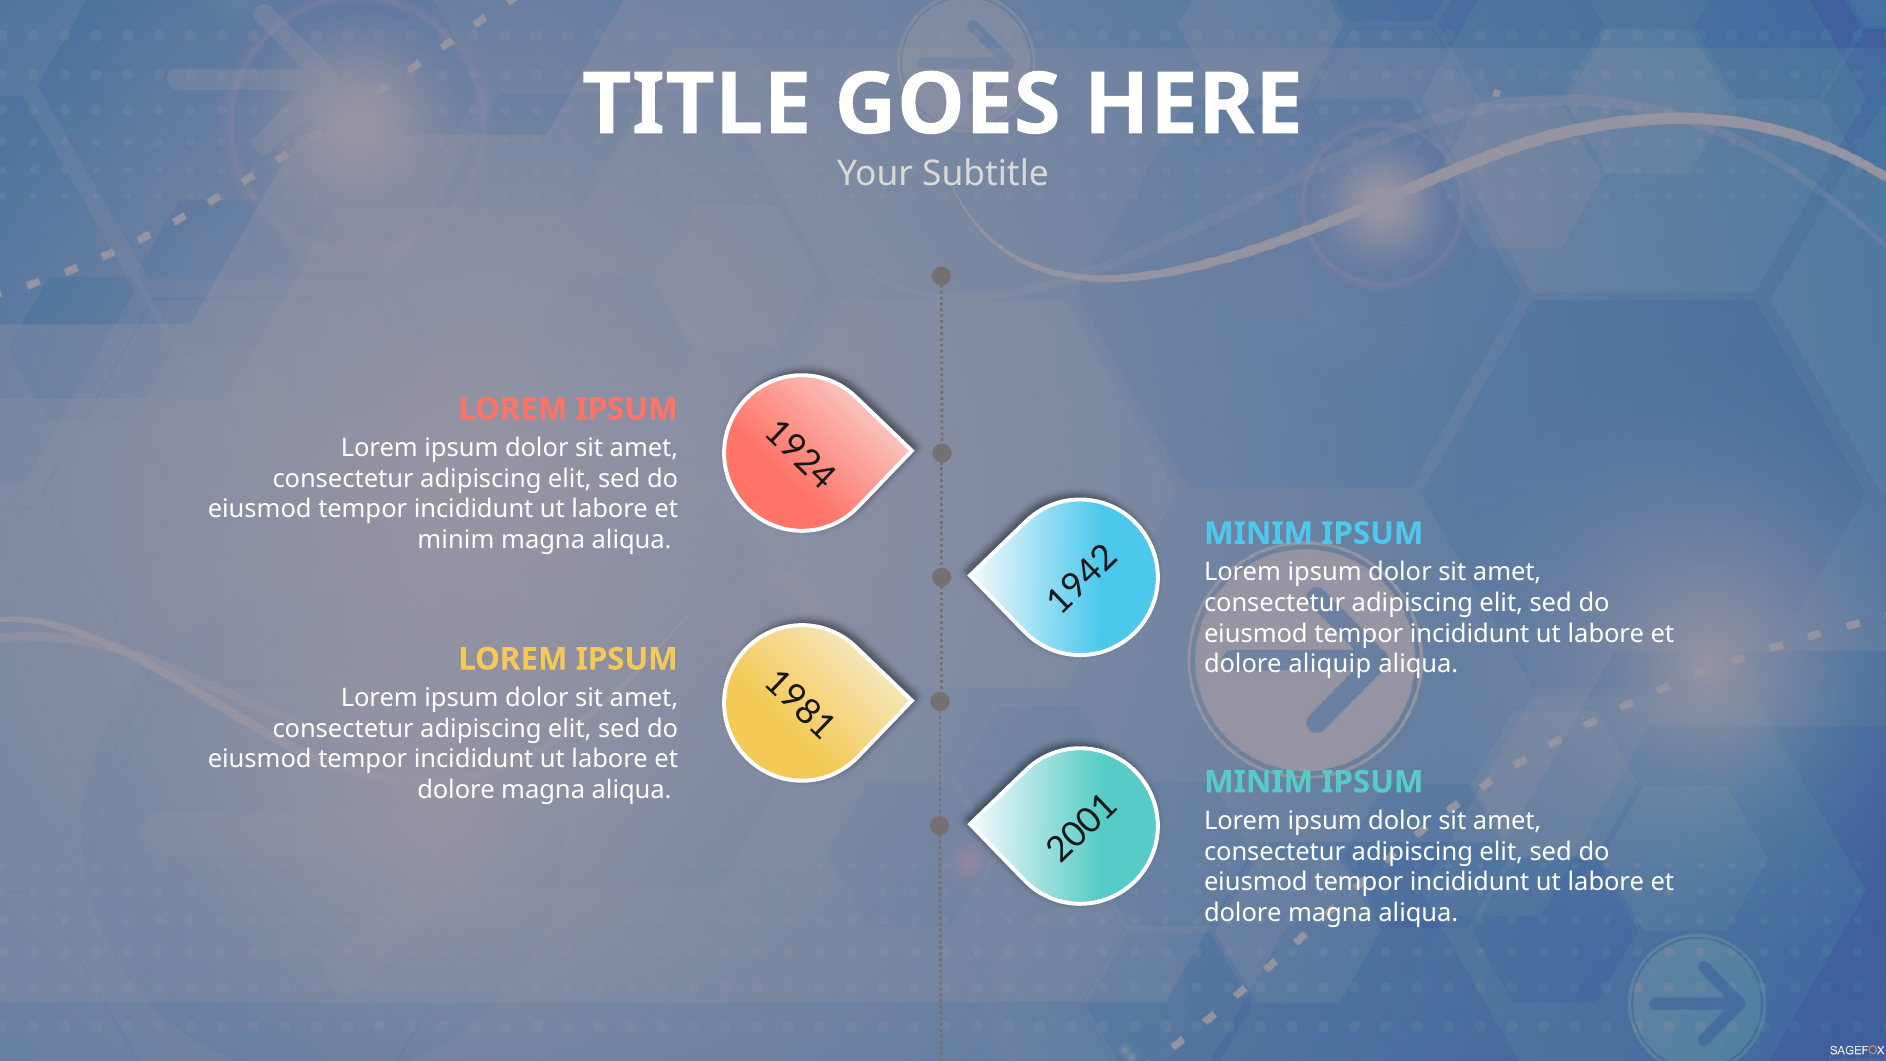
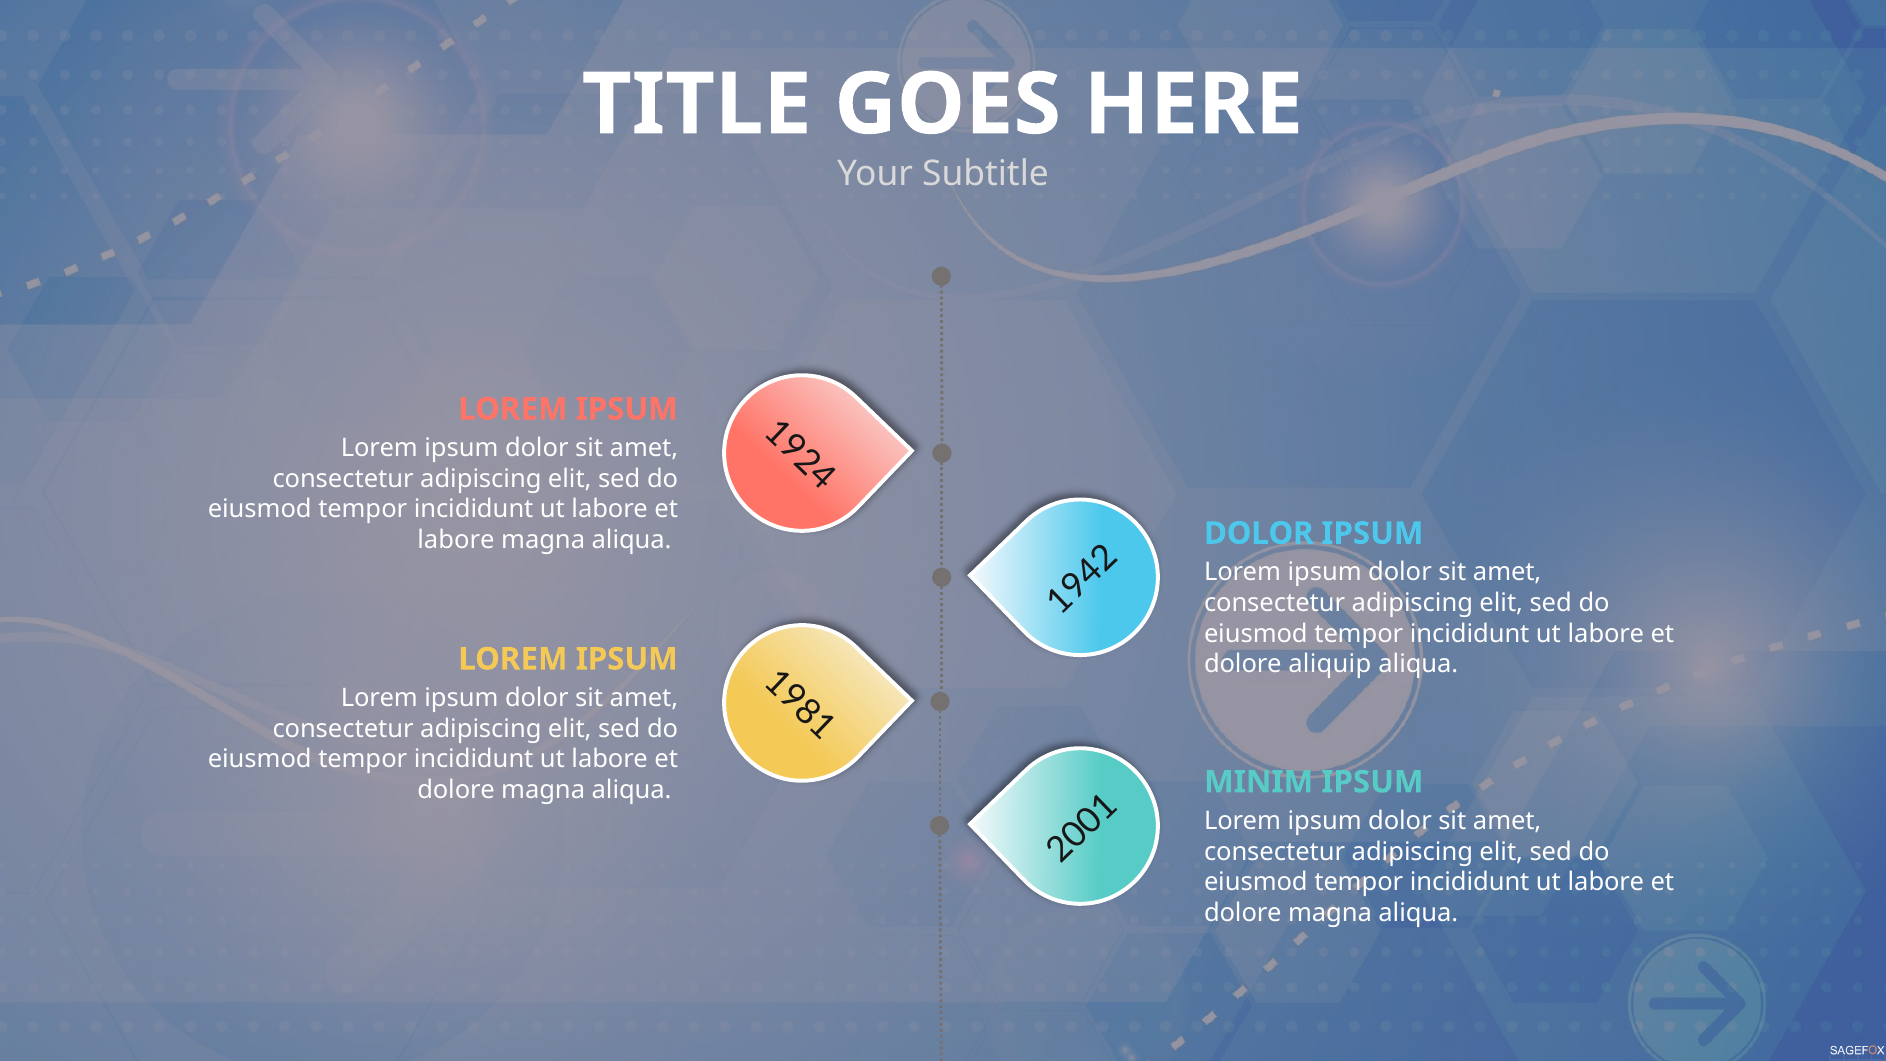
MINIM: MINIM -> DOLOR (1259, 533)
minim: minim -> labore (456, 540)
